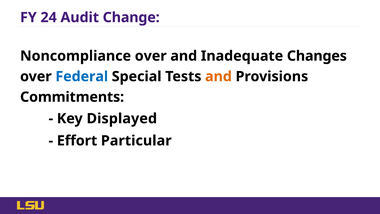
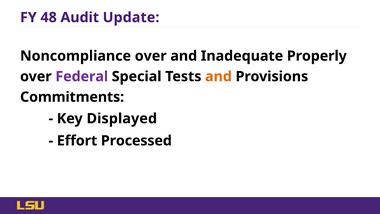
24: 24 -> 48 (49, 17)
Change: Change -> Update (131, 17)
Changes: Changes -> Properly (317, 56)
Federal colour: blue -> purple (82, 76)
Particular: Particular -> Processed (136, 141)
